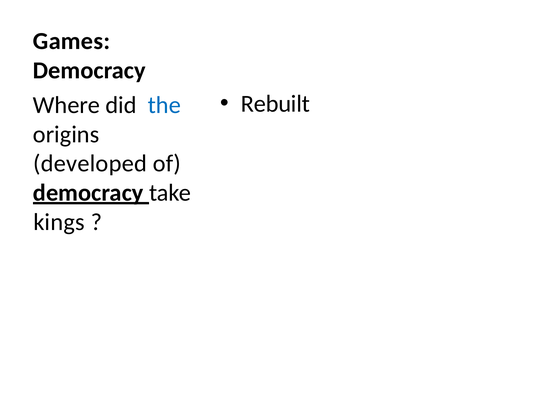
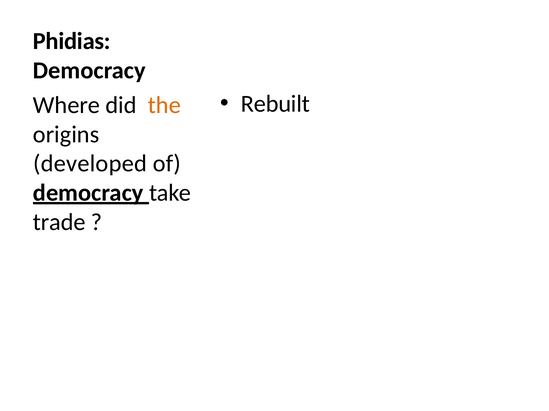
Games: Games -> Phidias (72, 41)
the colour: blue -> orange (164, 105)
kings: kings -> trade (59, 223)
